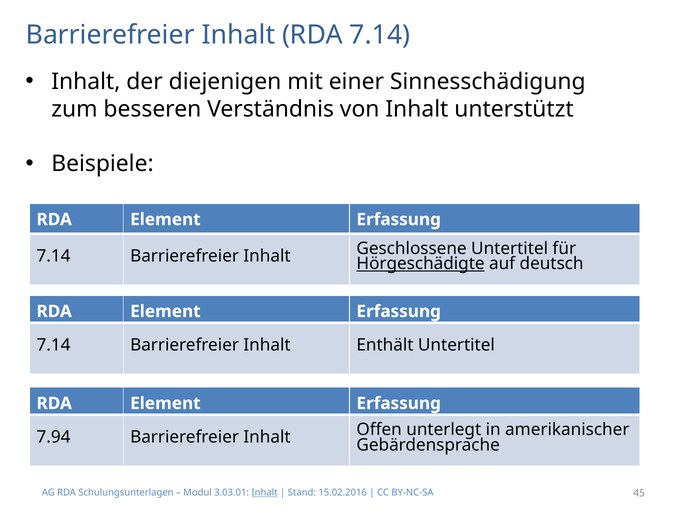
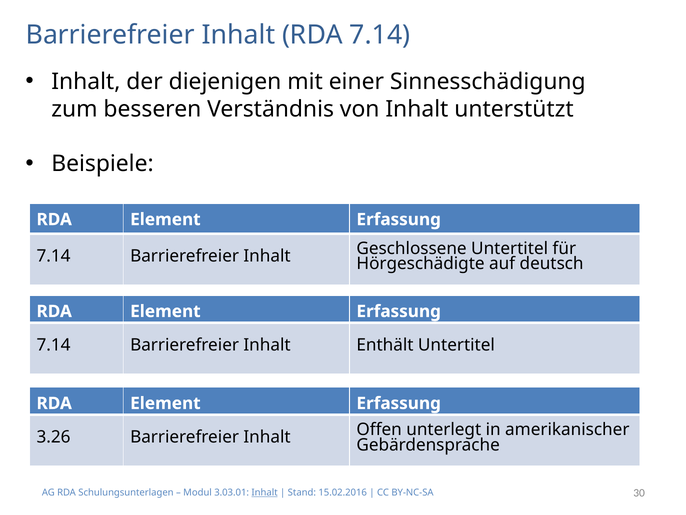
Hörgeschädigte underline: present -> none (421, 264)
7.94: 7.94 -> 3.26 (54, 437)
45: 45 -> 30 (639, 493)
